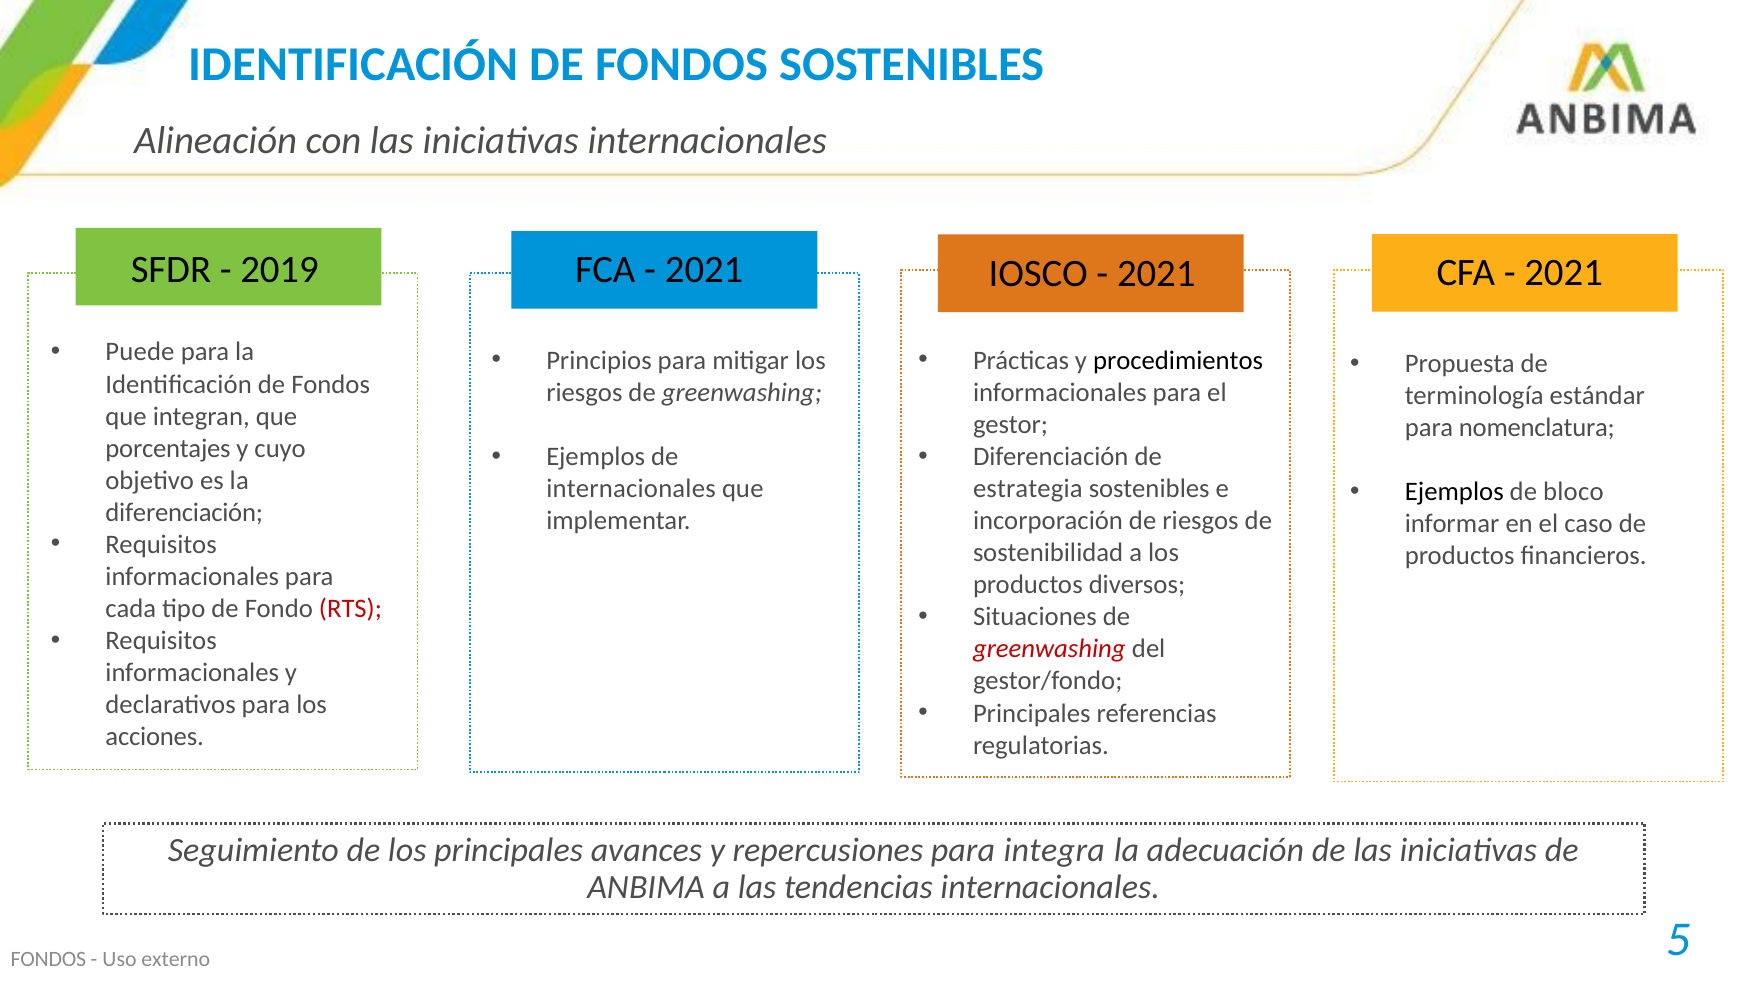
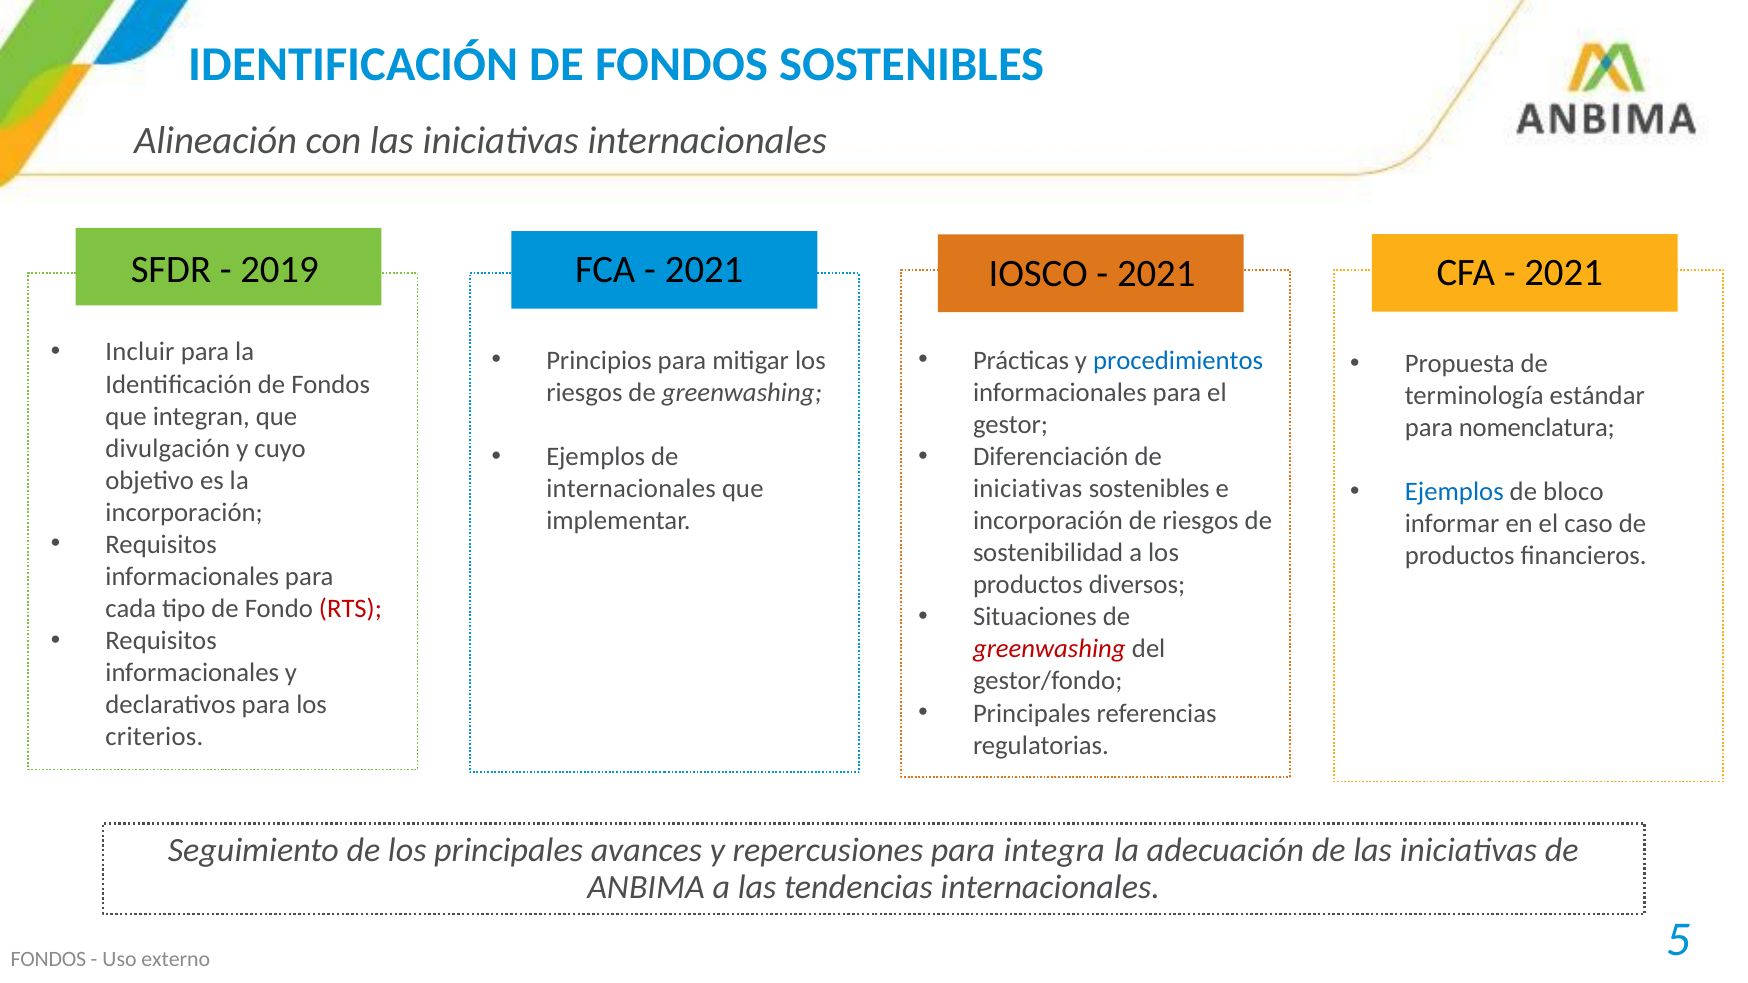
Puede: Puede -> Incluir (140, 352)
procedimientos colour: black -> blue (1178, 361)
porcentajes: porcentajes -> divulgación (168, 448)
estrategia: estrategia -> iniciativas (1028, 489)
Ejemplos colour: black -> blue (1454, 492)
diferenciación: diferenciación -> incorporación (184, 513)
acciones: acciones -> criterios (154, 737)
